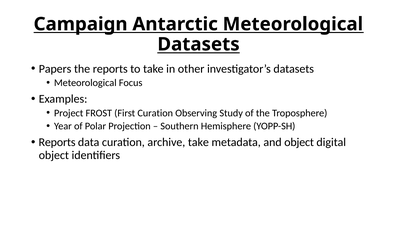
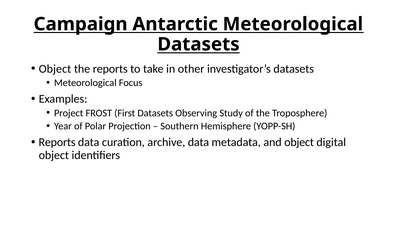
Papers: Papers -> Object (55, 69)
First Curation: Curation -> Datasets (155, 113)
archive take: take -> data (198, 143)
